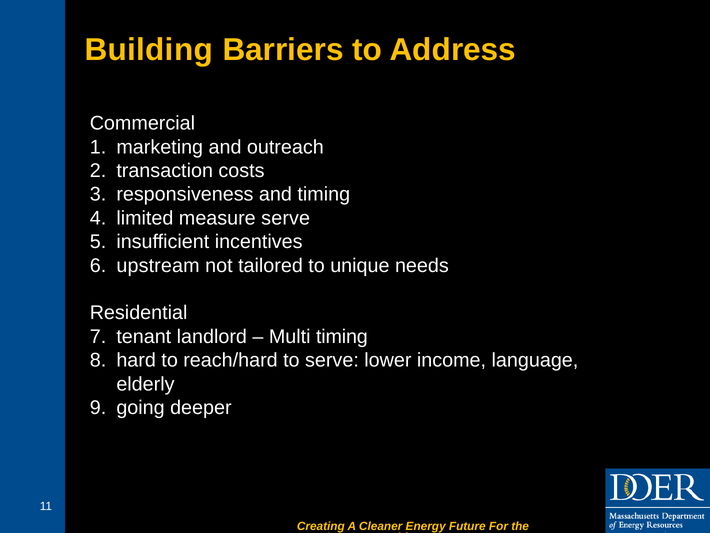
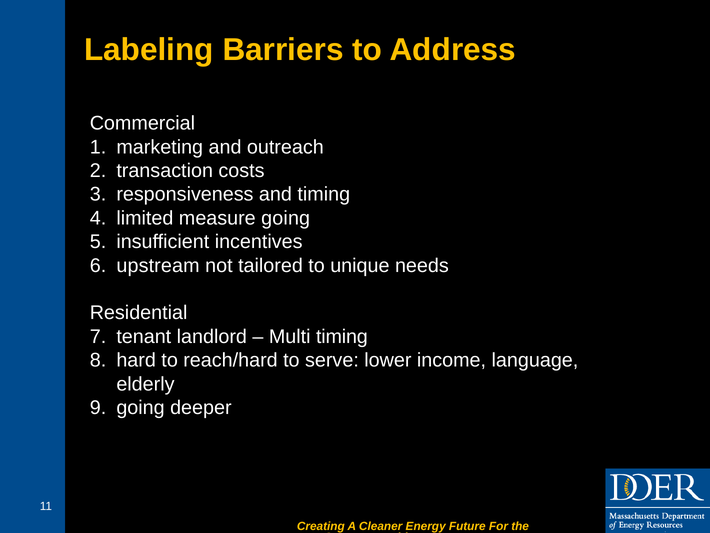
Building: Building -> Labeling (149, 50)
measure serve: serve -> going (286, 218)
